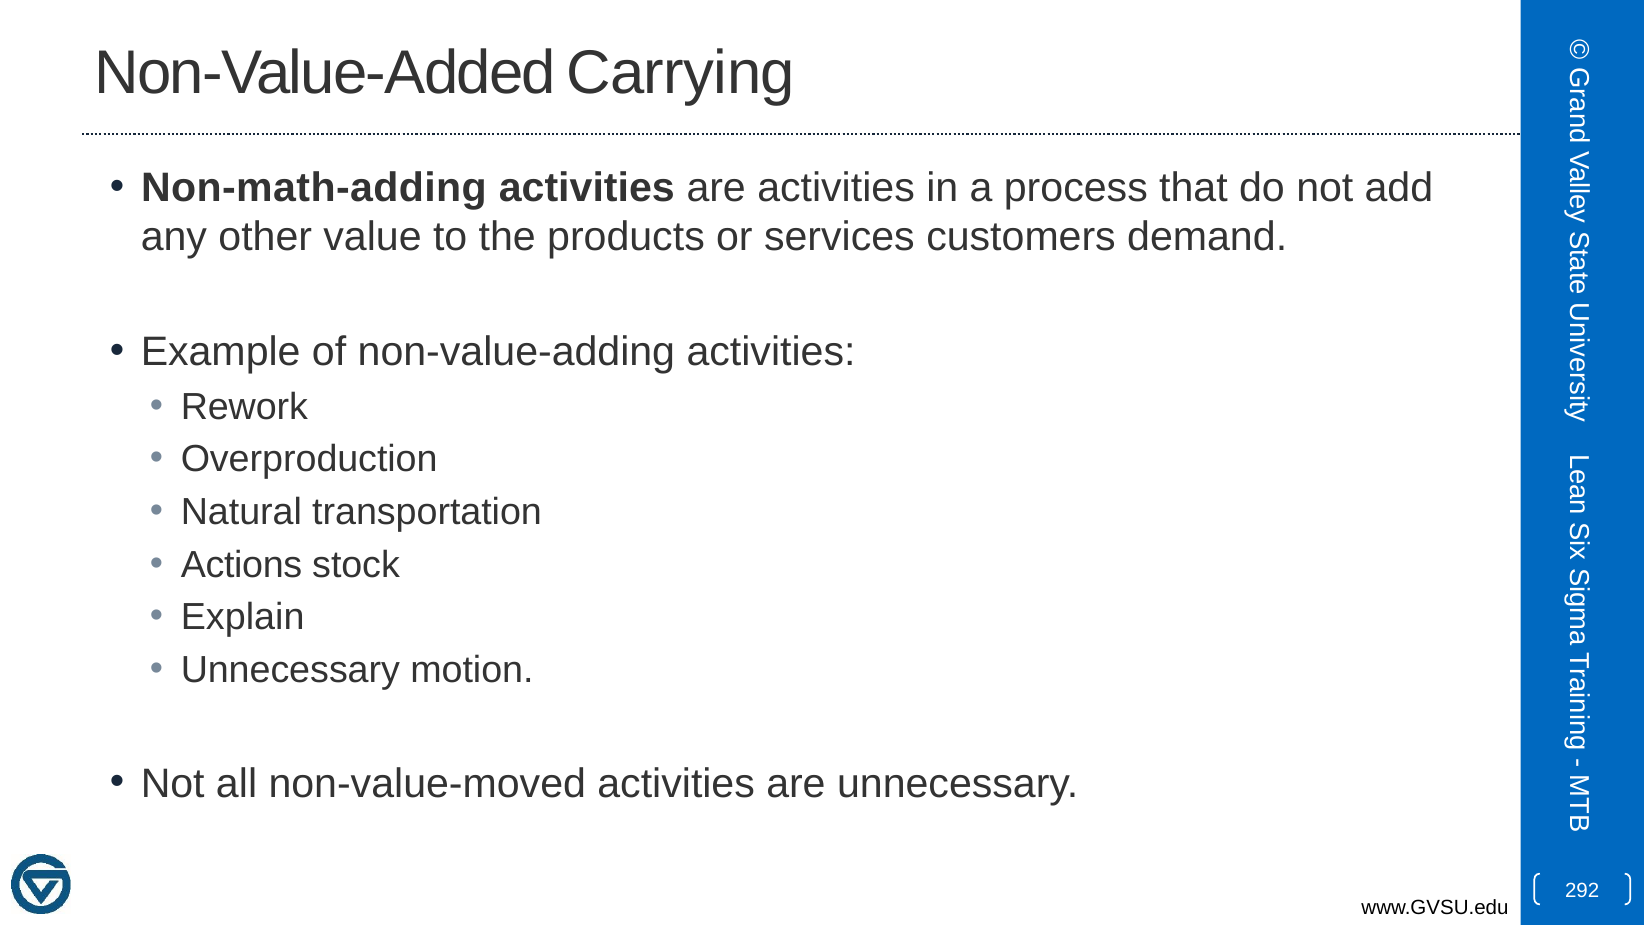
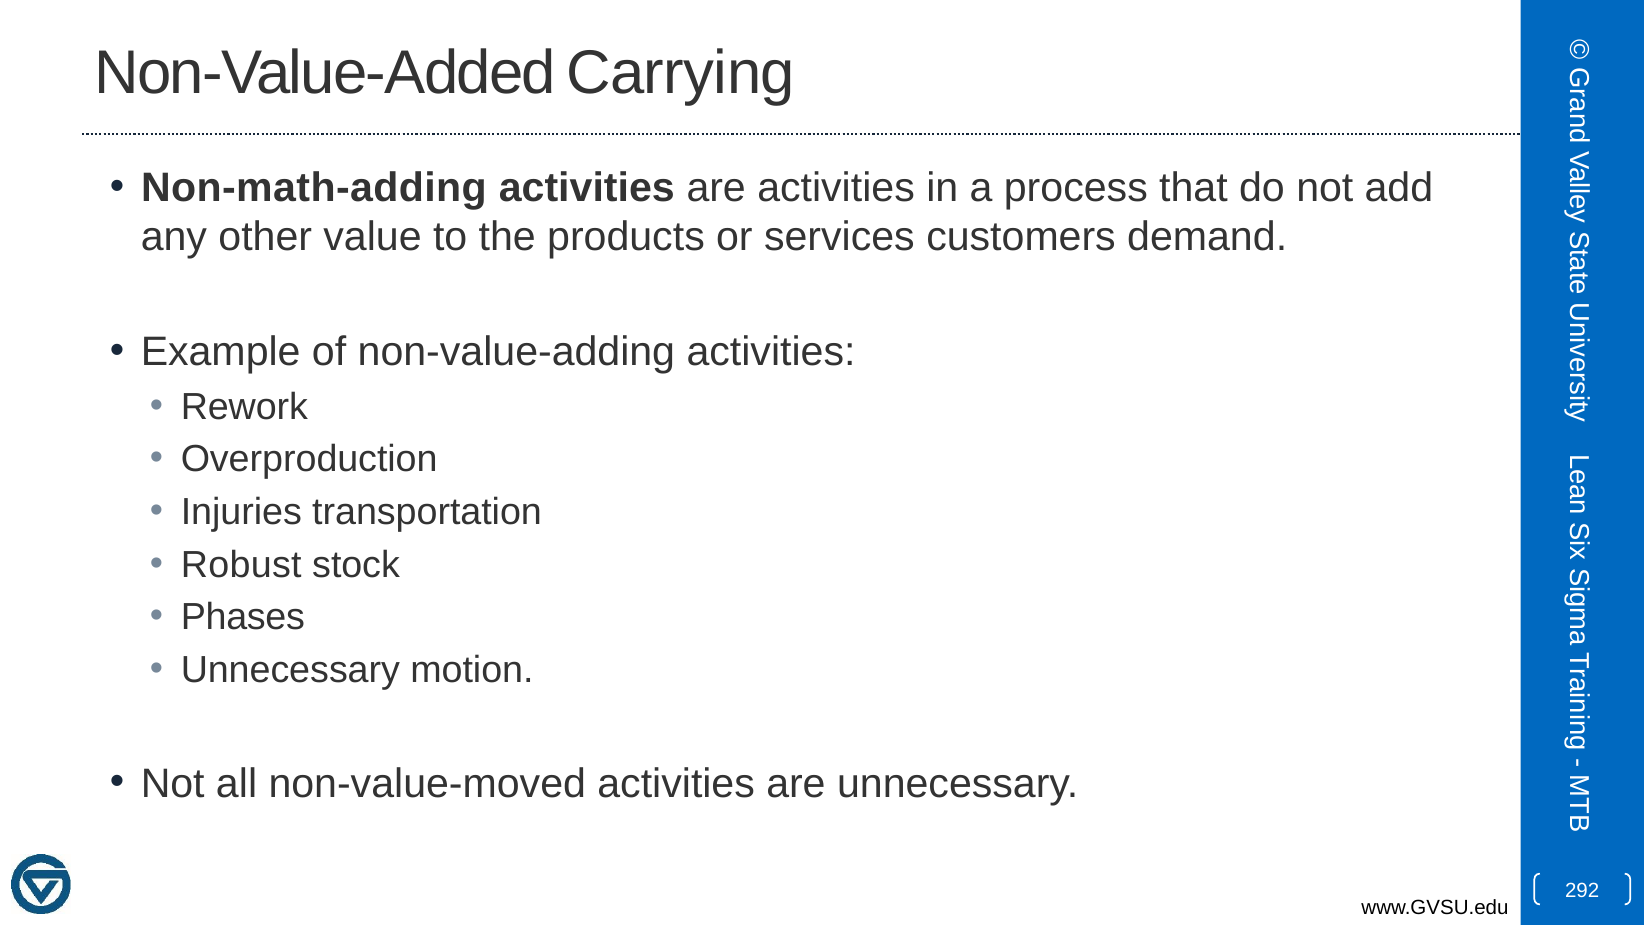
Natural: Natural -> Injuries (241, 512)
Actions: Actions -> Robust (241, 565)
Explain: Explain -> Phases (243, 617)
